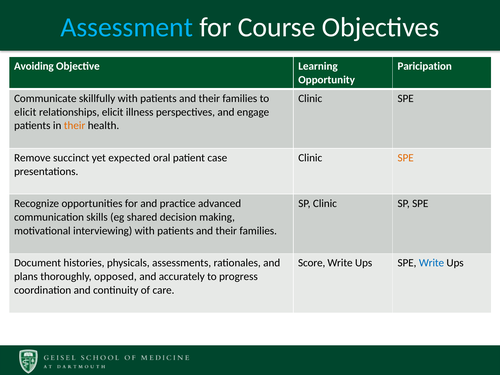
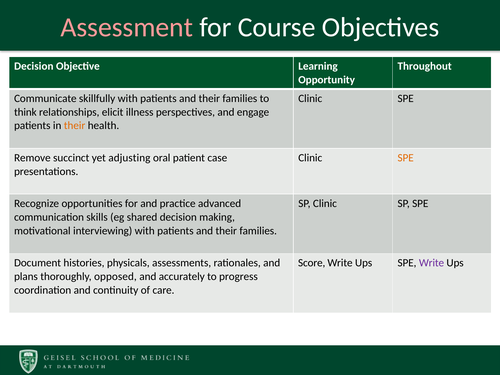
Assessment colour: light blue -> pink (127, 27)
Avoiding: Avoiding -> Decision (34, 66)
Paricipation: Paricipation -> Throughout (425, 66)
elicit: elicit -> think (25, 112)
expected: expected -> adjusting (129, 158)
Write colour: blue -> purple (432, 263)
